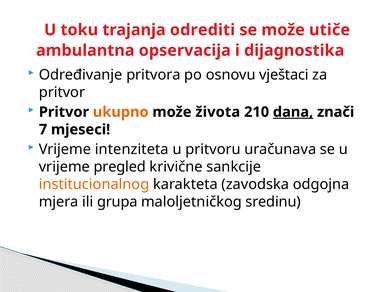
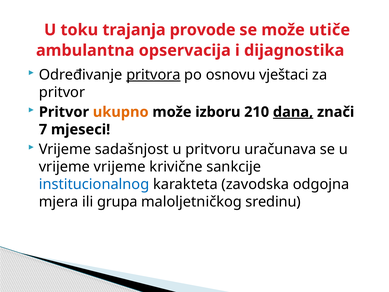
odrediti: odrediti -> provode (203, 30)
pritvora underline: none -> present (153, 75)
života: života -> izboru (218, 112)
intenziteta: intenziteta -> sadašnjost (132, 149)
vrijeme pregled: pregled -> vrijeme (120, 167)
institucionalnog colour: orange -> blue (94, 184)
